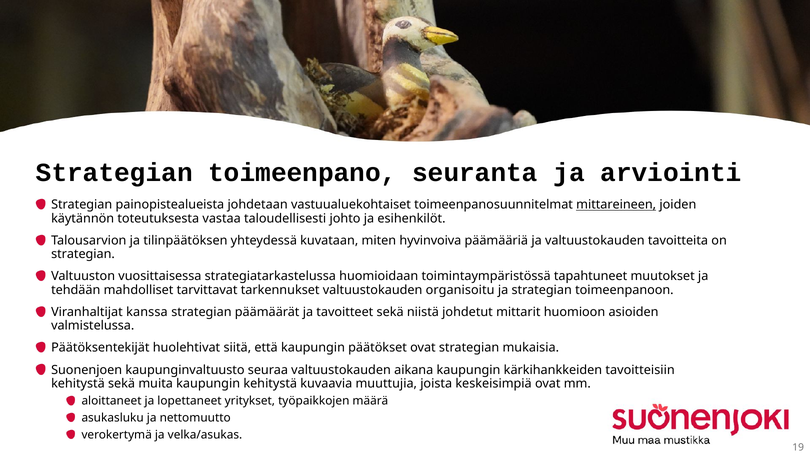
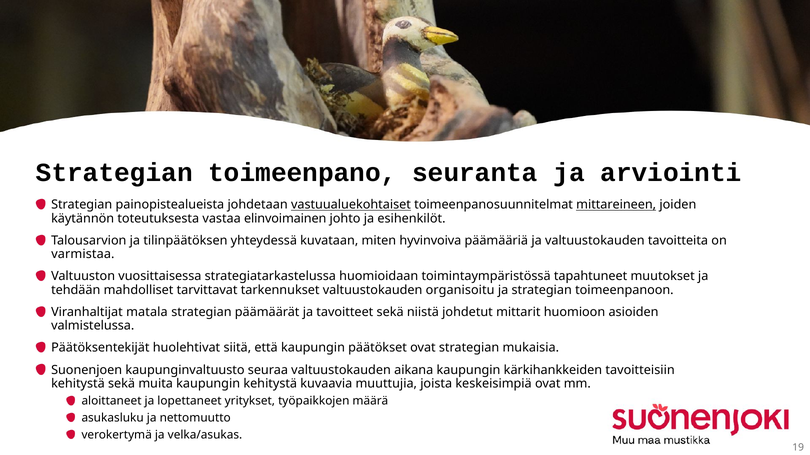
vastuualuekohtaiset underline: none -> present (351, 205)
taloudellisesti: taloudellisesti -> elinvoimainen (285, 219)
strategian: strategian -> varmistaa (83, 255)
kanssa: kanssa -> matala (147, 312)
